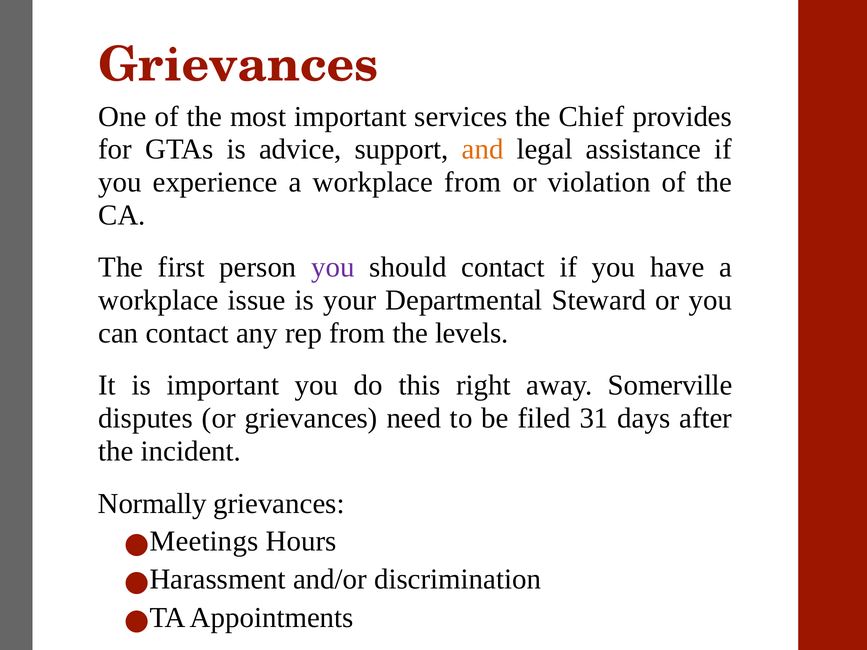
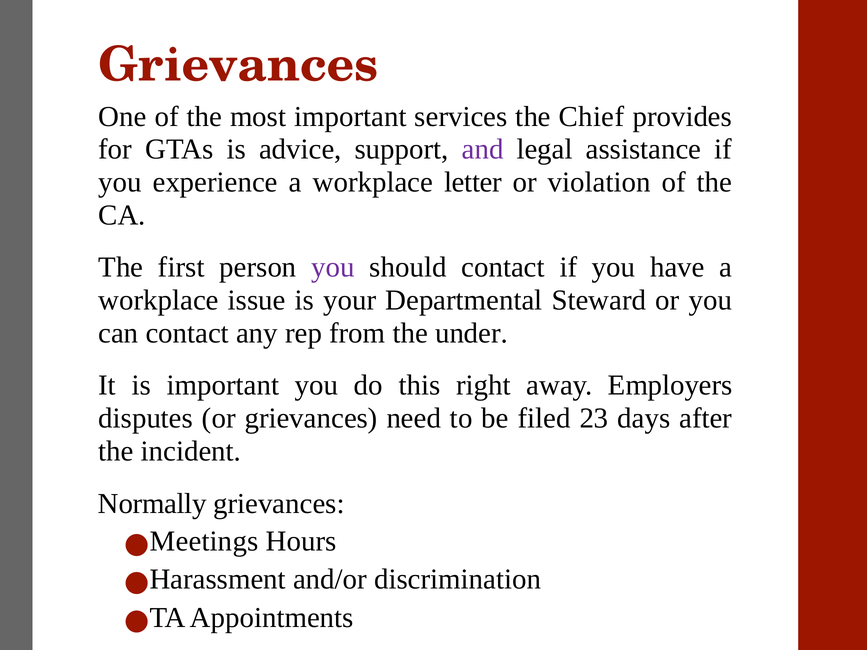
and colour: orange -> purple (483, 149)
workplace from: from -> letter (473, 182)
levels: levels -> under (472, 333)
Somerville: Somerville -> Employers (670, 386)
31: 31 -> 23 (594, 419)
